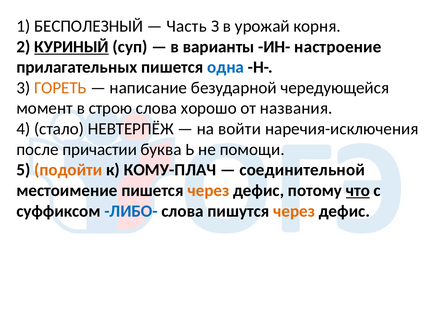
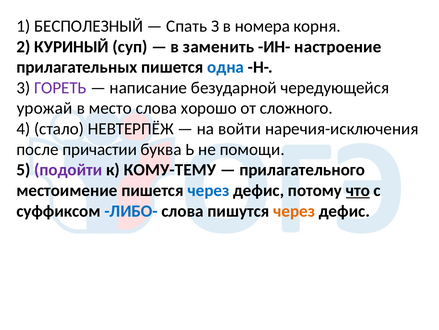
Часть: Часть -> Спать (187, 26)
урожай: урожай -> номера (262, 26)
КУРИНЫЙ underline: present -> none (71, 47)
варианты: варианты -> заменить (219, 47)
ГОРЕТЬ colour: orange -> purple (60, 88)
момент: момент -> урожай (45, 108)
строю: строю -> место (110, 108)
названия: названия -> сложного (296, 108)
подойти colour: orange -> purple (68, 170)
КОМУ-ПЛАЧ: КОМУ-ПЛАЧ -> КОМУ-ТЕМУ (170, 170)
соединительной: соединительной -> прилагательного (302, 170)
через colour: orange -> blue (208, 190)
